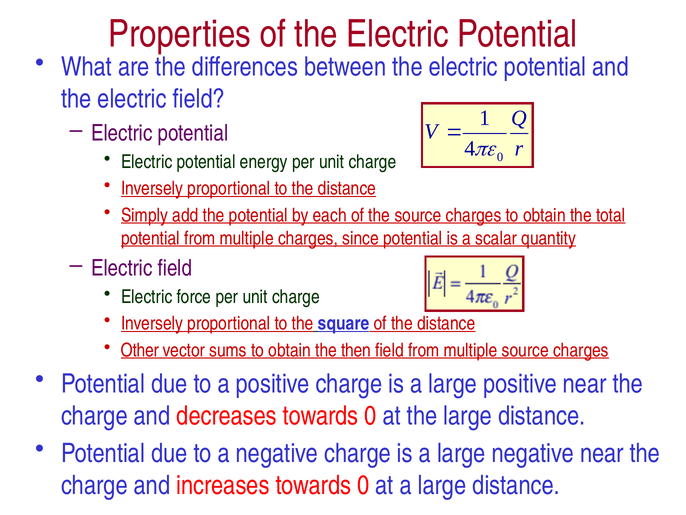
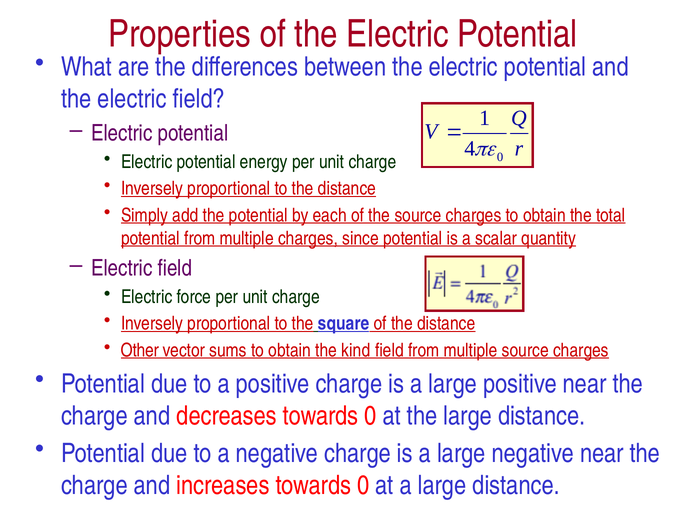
then: then -> kind (356, 350)
